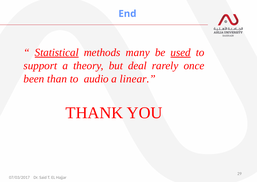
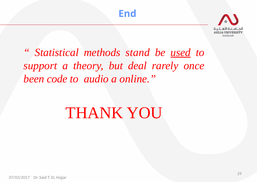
Statistical underline: present -> none (57, 52)
many: many -> stand (138, 52)
than: than -> code (57, 79)
linear: linear -> online (138, 79)
